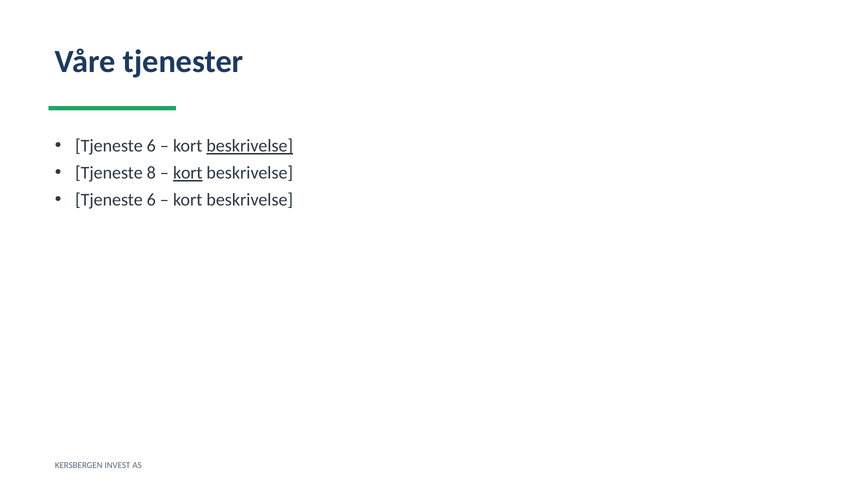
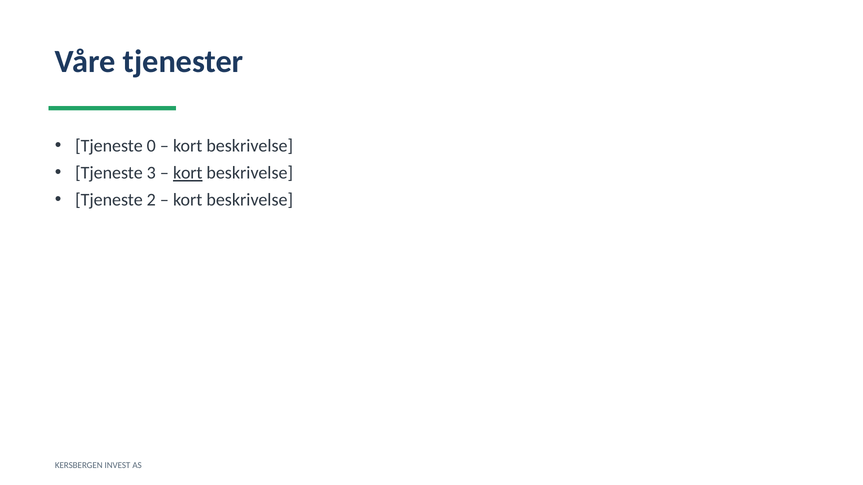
6: 6 -> 0 (151, 146)
beskrivelse underline: present -> none (250, 146)
8: 8 -> 3 (151, 173)
6: 6 -> 2 (151, 200)
